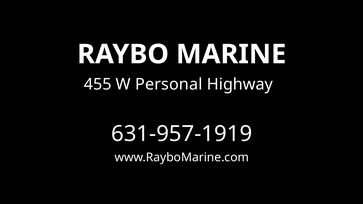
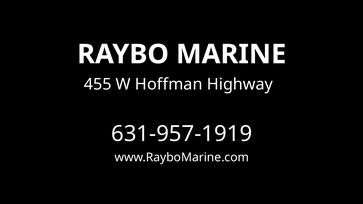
Personal: Personal -> Hoffman (169, 84)
